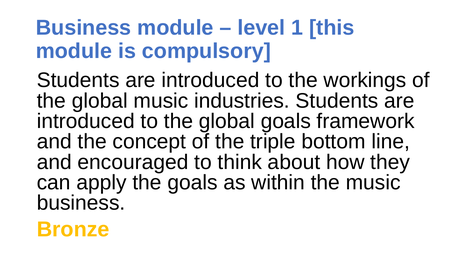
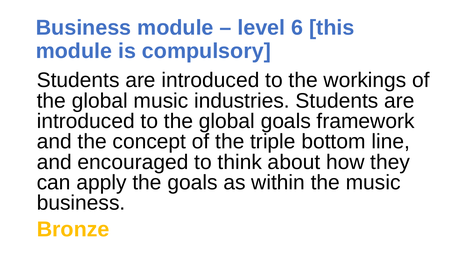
1: 1 -> 6 (297, 28)
